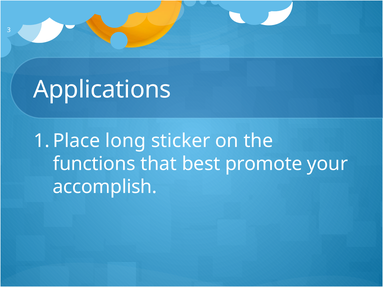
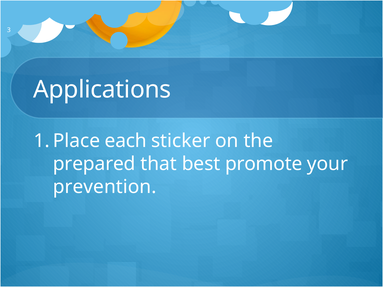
long: long -> each (126, 141)
functions: functions -> prepared (94, 164)
accomplish: accomplish -> prevention (105, 187)
